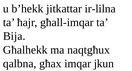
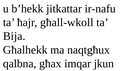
ir-lilna: ir-lilna -> ir-nafu (100, 9)
għall-imqar: għall-imqar -> għall-wkoll (67, 22)
